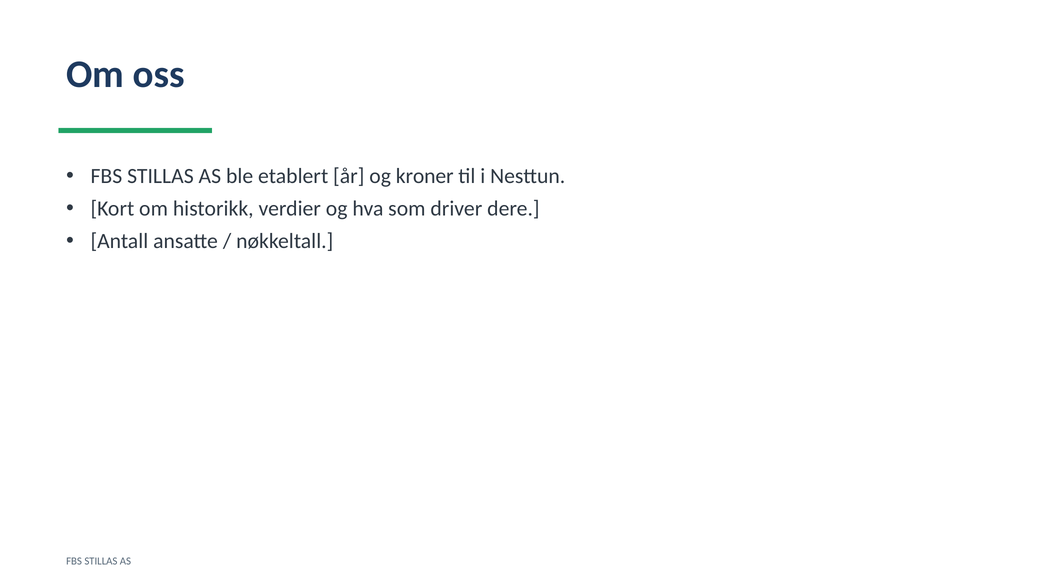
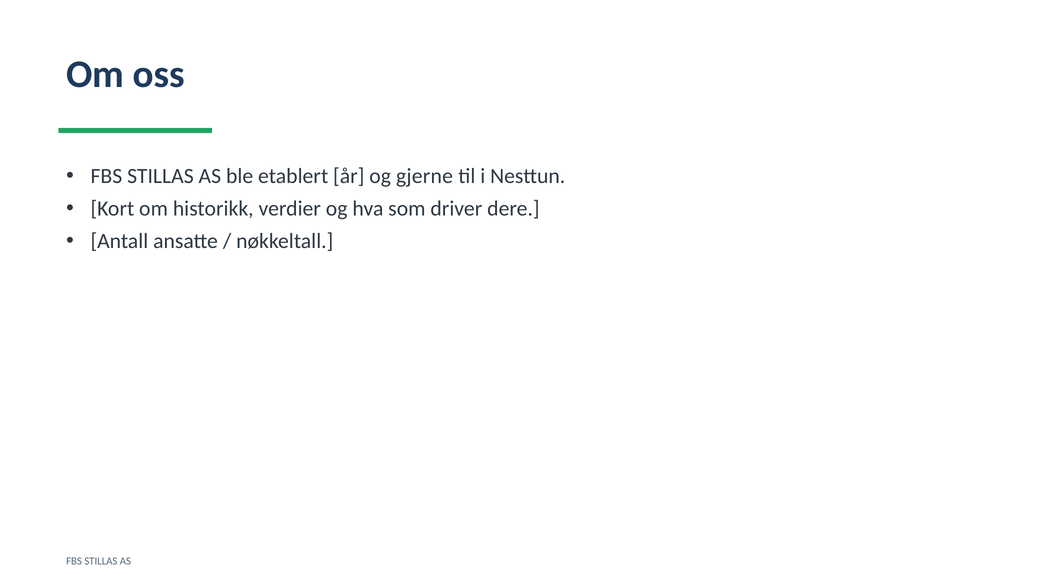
kroner: kroner -> gjerne (425, 176)
